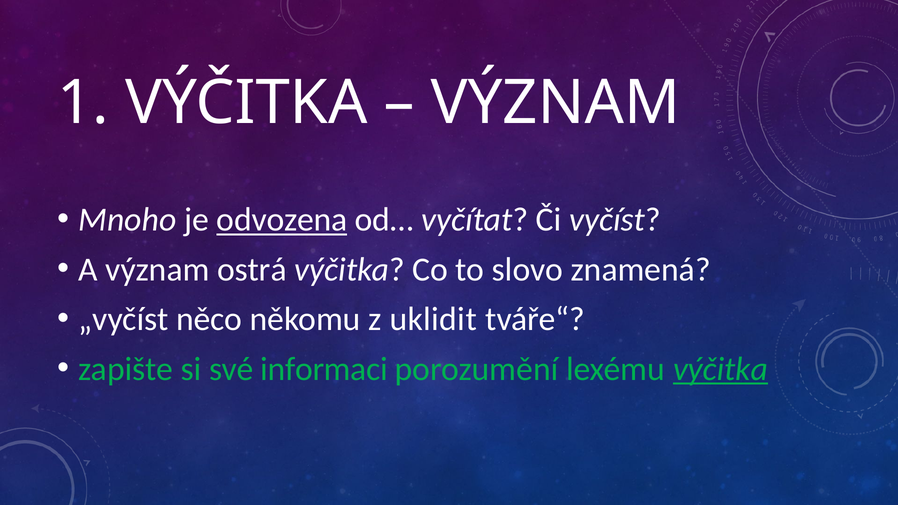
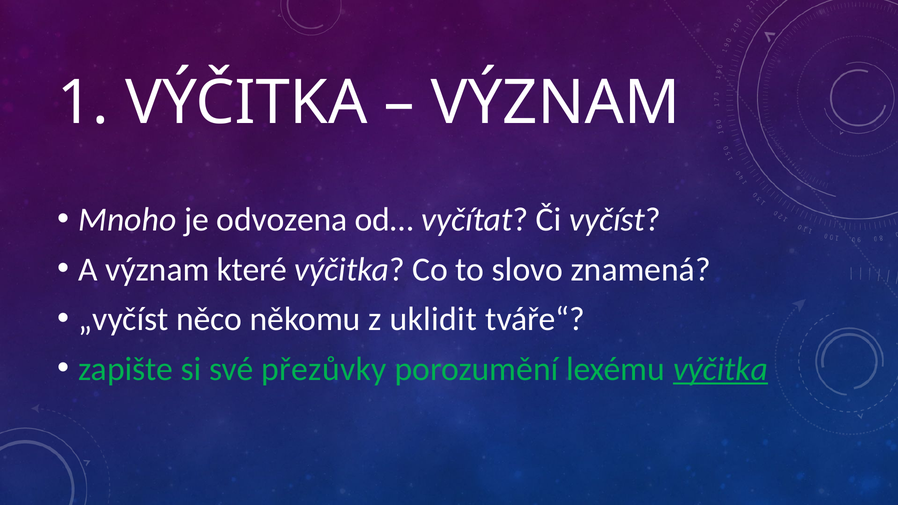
odvozena underline: present -> none (282, 220)
ostrá: ostrá -> které (252, 270)
informaci: informaci -> přezůvky (324, 369)
